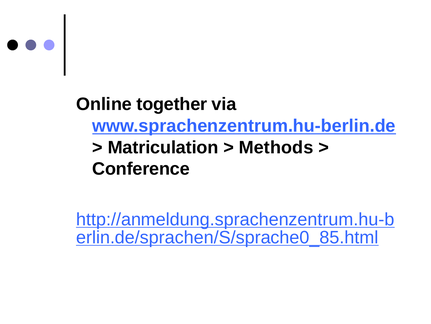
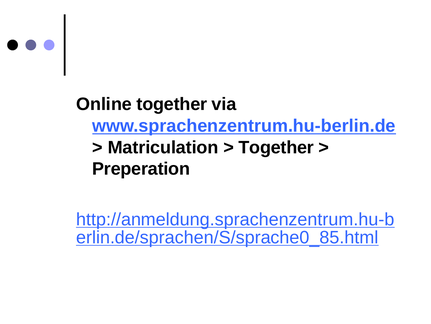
Methods: Methods -> Together (276, 147)
Conference: Conference -> Preperation (141, 169)
